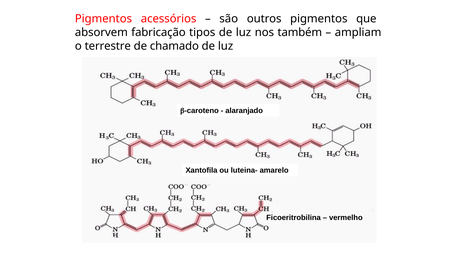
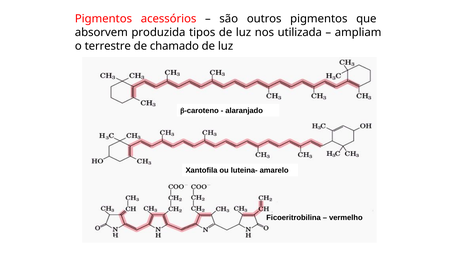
fabricação: fabricação -> produzida (158, 32)
também: também -> utilizada (300, 32)
